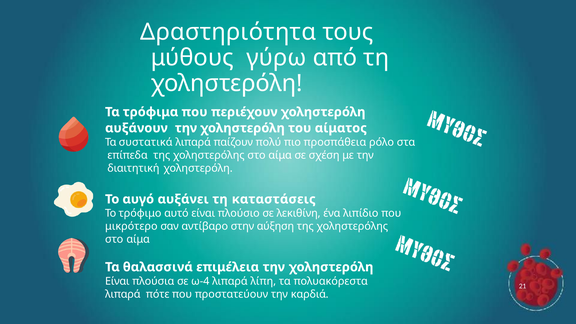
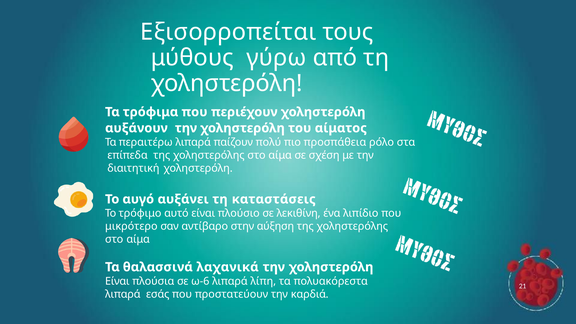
Δραστηριότητα: Δραστηριότητα -> Εξισορροπείται (228, 32)
συστατικά: συστατικά -> περαιτέρω (146, 142)
επιμέλεια: επιμέλεια -> λαχανικά (228, 267)
ω-4: ω-4 -> ω-6 (200, 281)
πότε: πότε -> εσάς (158, 294)
